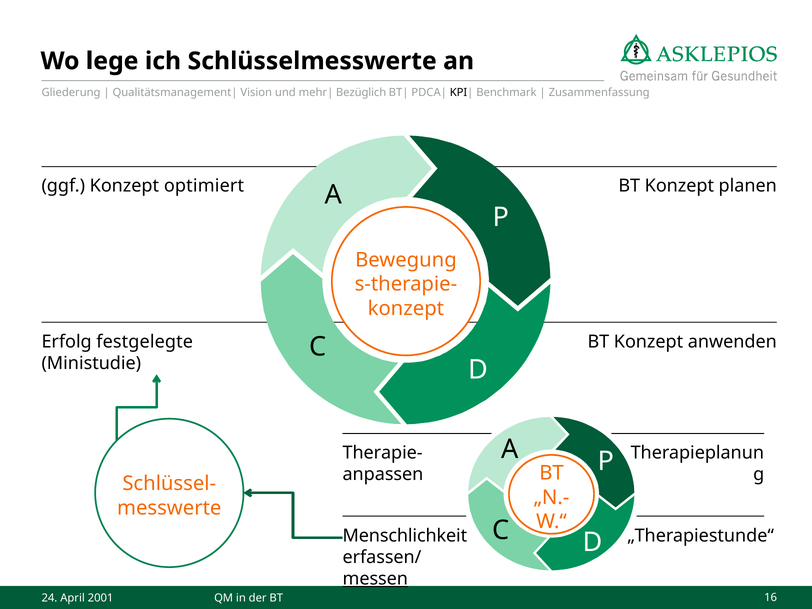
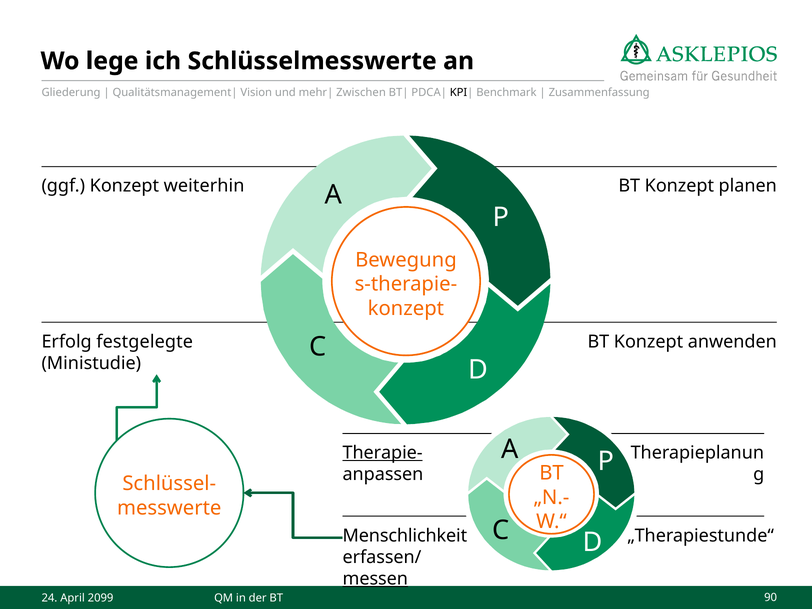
Bezüglich: Bezüglich -> Zwischen (361, 92)
optimiert: optimiert -> weiterhin (204, 186)
Therapie- underline: none -> present (383, 453)
2001: 2001 -> 2099 (101, 598)
16: 16 -> 90 (771, 597)
